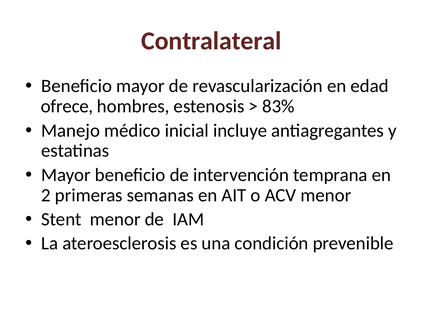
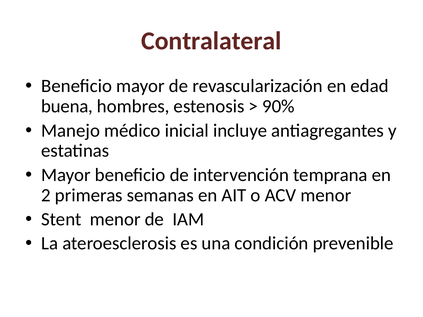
ofrece: ofrece -> buena (67, 107)
83%: 83% -> 90% (278, 107)
